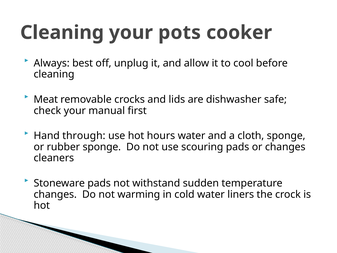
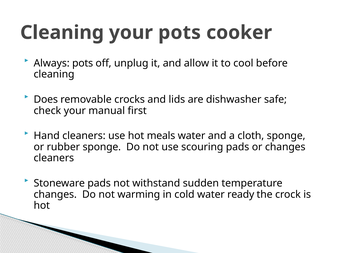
Always best: best -> pots (83, 63)
Meat: Meat -> Does (46, 99)
Hand through: through -> cleaners (84, 136)
hours: hours -> meals (161, 136)
liners: liners -> ready (241, 194)
